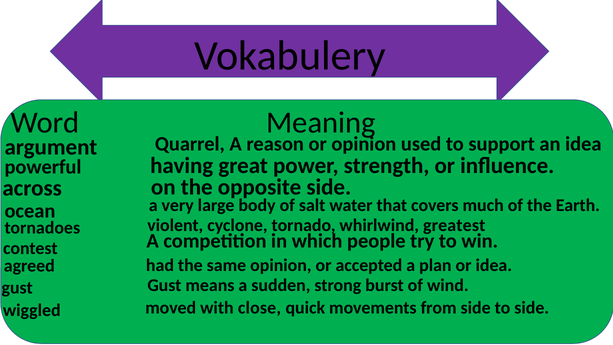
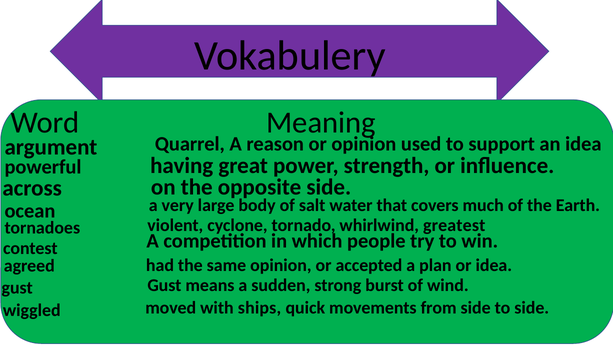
close: close -> ships (259, 308)
